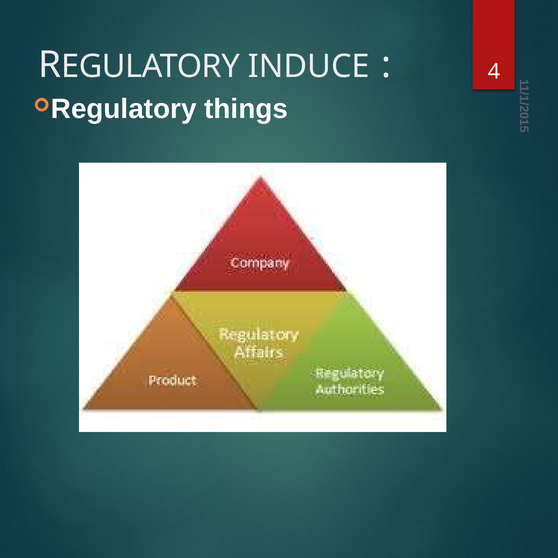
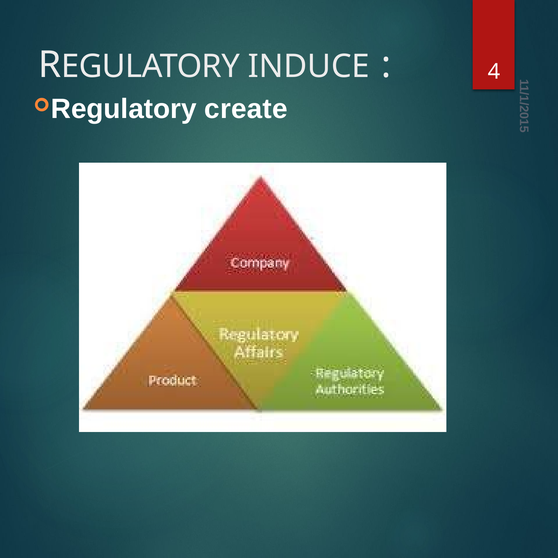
things: things -> create (246, 109)
